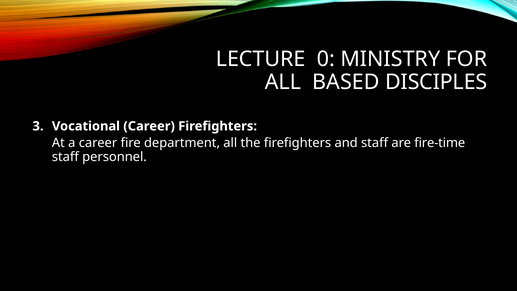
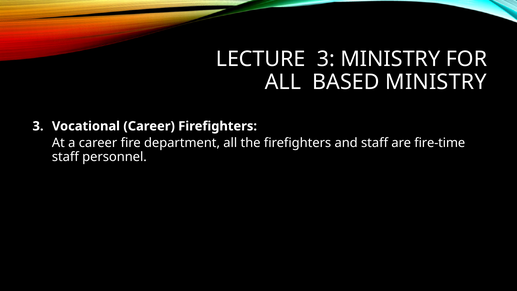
LECTURE 0: 0 -> 3 (326, 59)
BASED DISCIPLES: DISCIPLES -> MINISTRY (436, 82)
